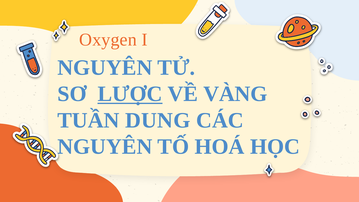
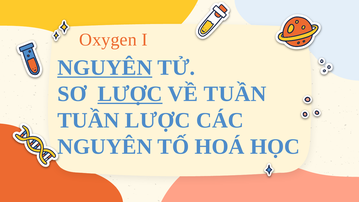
NGUYÊN underline: none -> present (105, 68)
VỀ VÀNG: VÀNG -> TUẦN (235, 94)
TUẦN DUNG: DUNG -> LƯỢC (158, 120)
